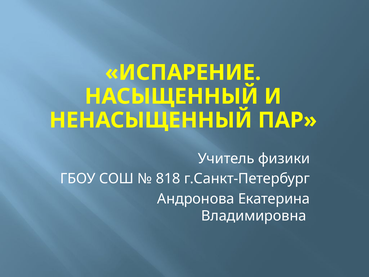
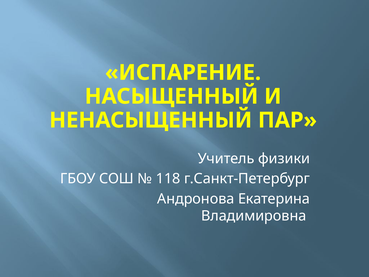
818: 818 -> 118 (168, 179)
